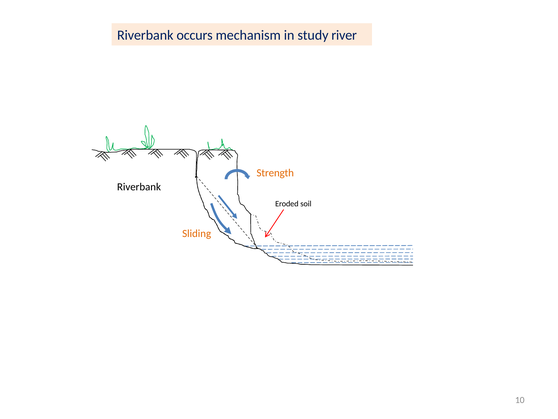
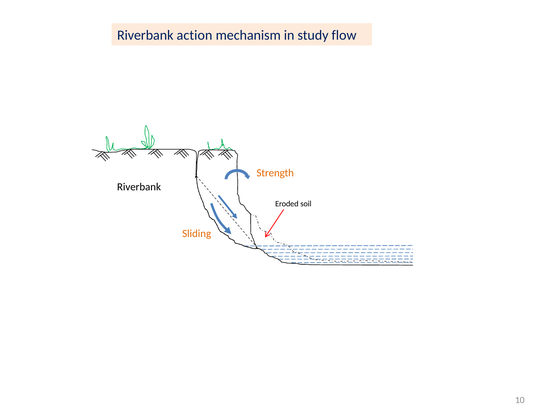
occurs: occurs -> action (194, 35)
river: river -> flow (344, 35)
